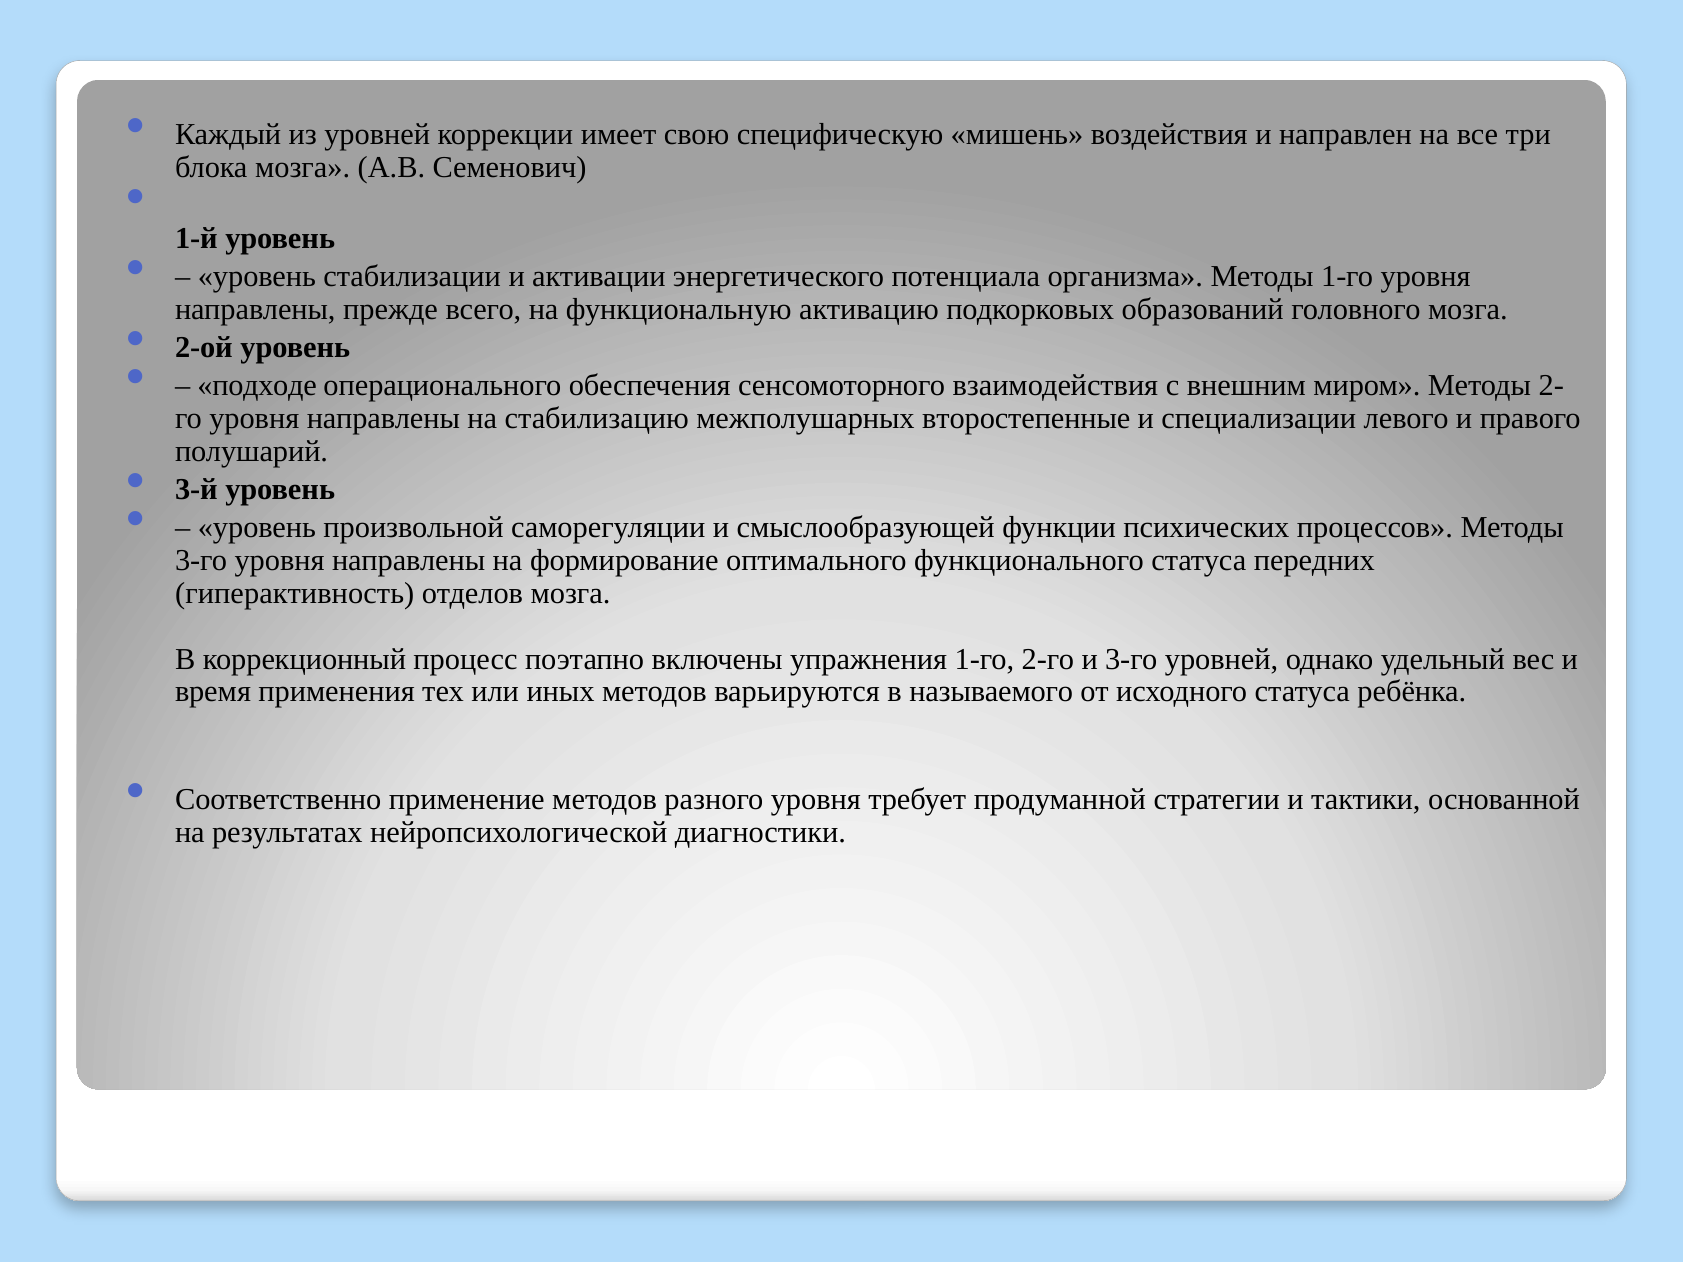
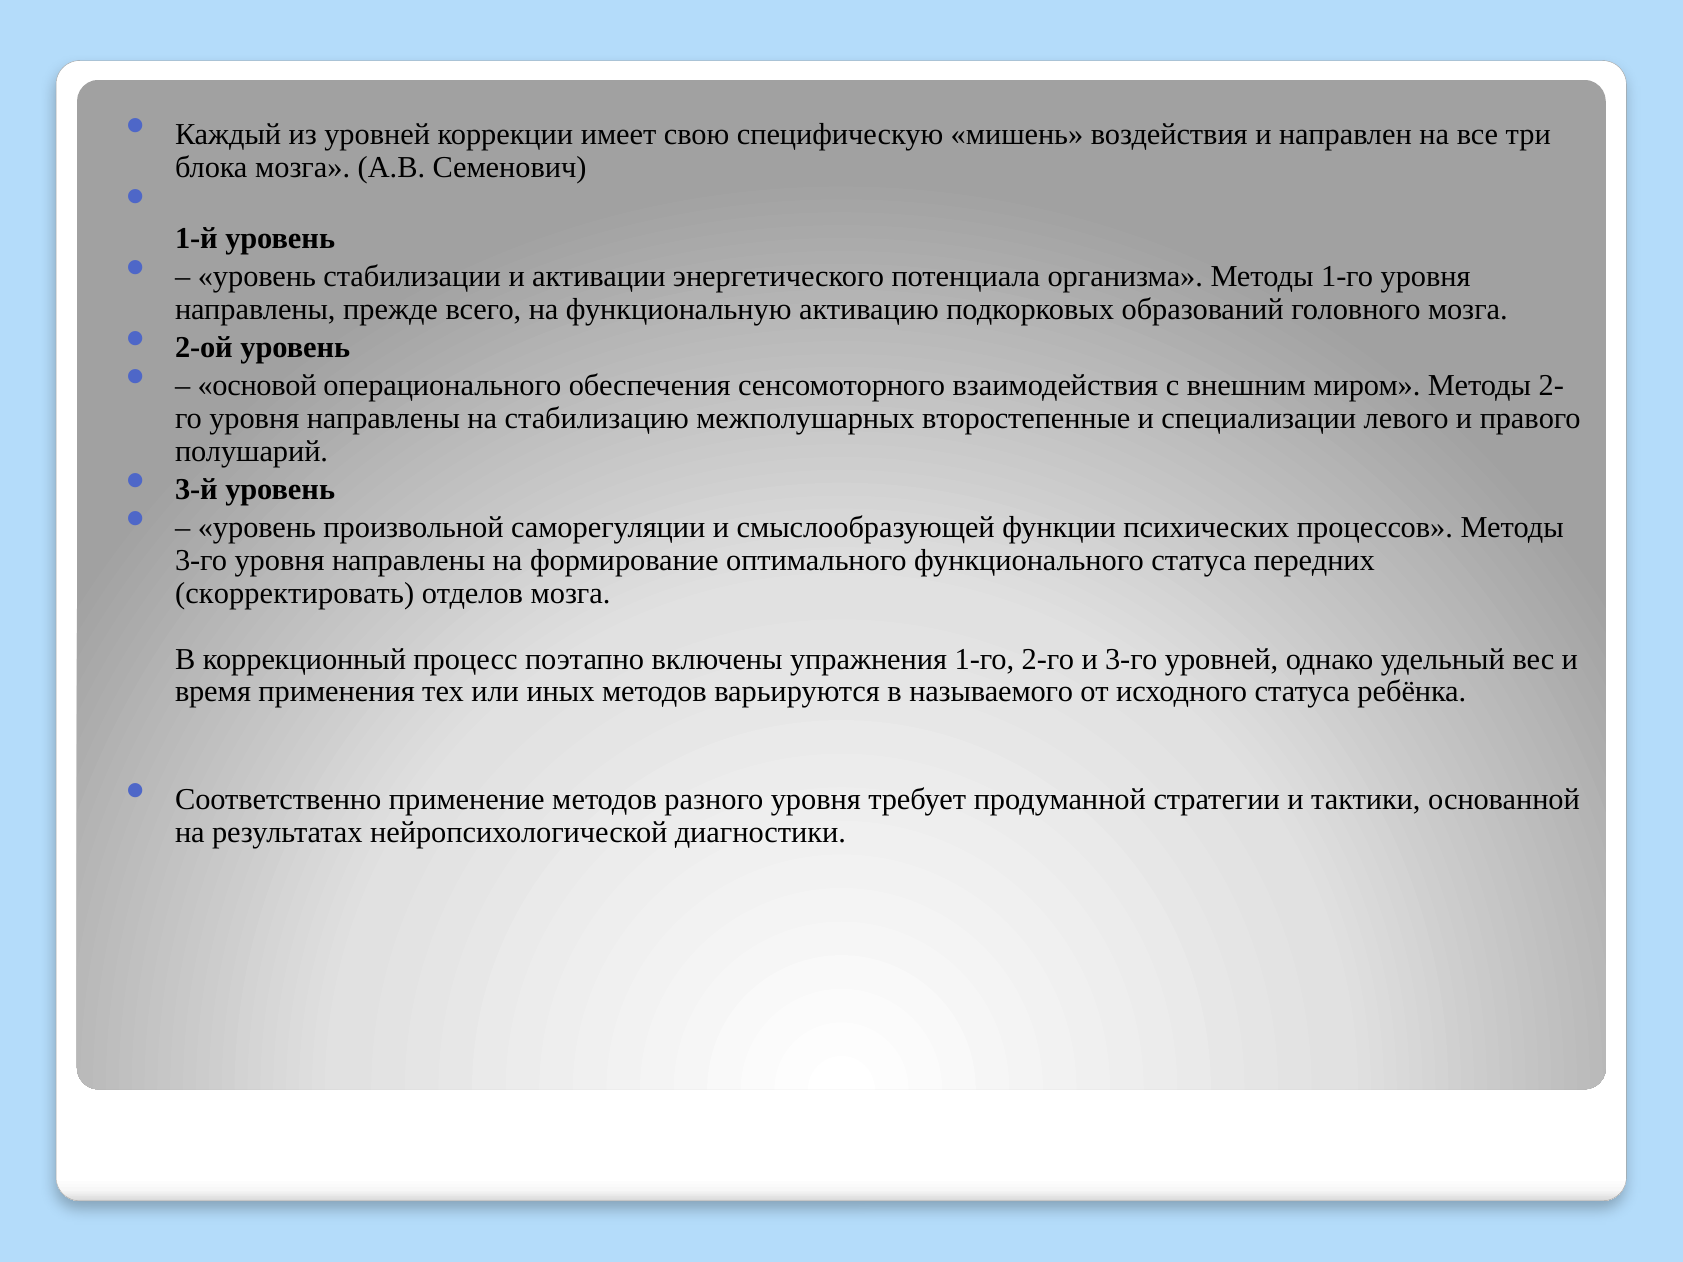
подходе: подходе -> основой (257, 386)
гиперактивность: гиперактивность -> скорректировать (295, 593)
